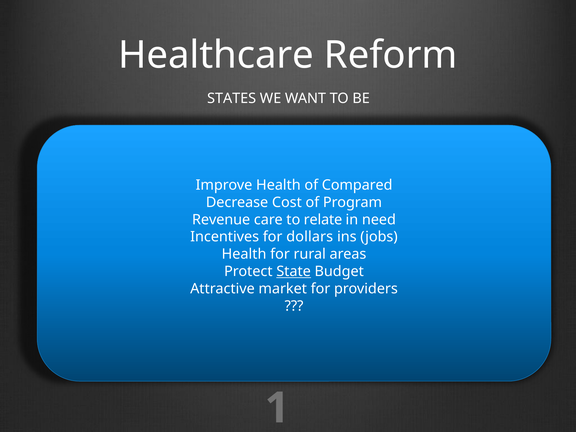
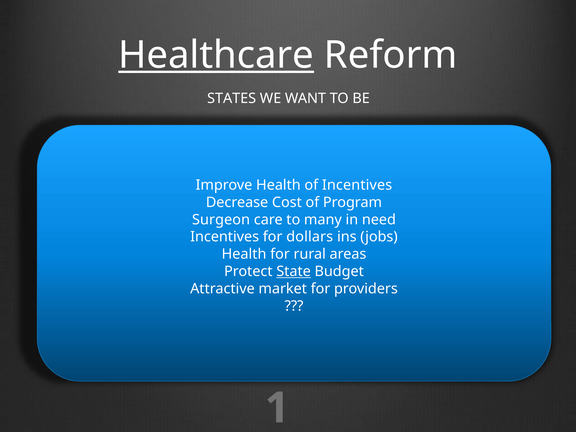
Healthcare underline: none -> present (216, 55)
of Compared: Compared -> Incentives (357, 185)
Revenue: Revenue -> Surgeon (221, 220)
relate: relate -> many (323, 220)
